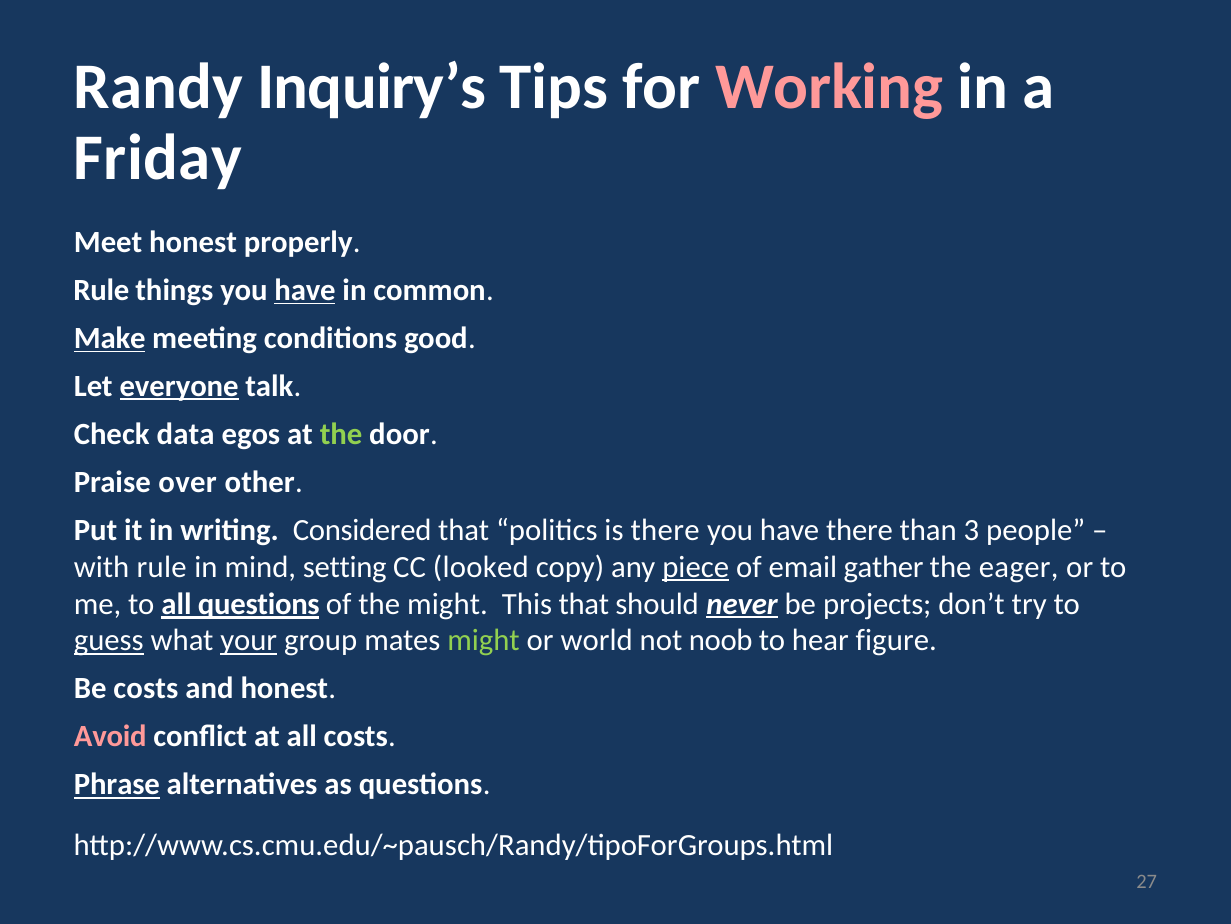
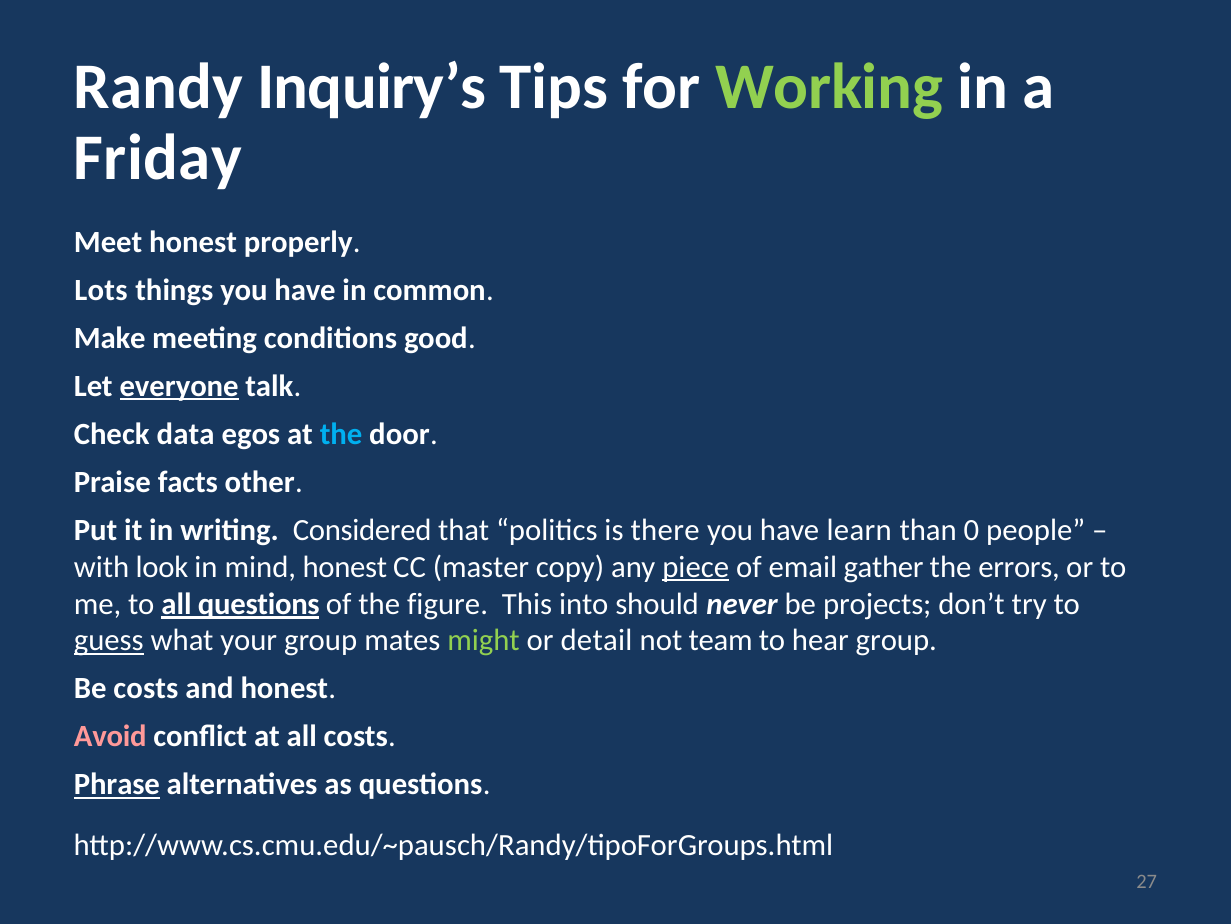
Working colour: pink -> light green (829, 87)
Rule: Rule -> Lots (101, 290)
have underline: present -> none (305, 290)
Make underline: present -> none (110, 338)
the colour: light green -> light blue (341, 434)
over: over -> facts (188, 482)
have there: there -> learn (859, 529)
3: 3 -> 0 (971, 529)
with rule: rule -> look (162, 566)
mind setting: setting -> honest (345, 566)
looked: looked -> master (481, 566)
eager: eager -> errors (1019, 566)
the might: might -> figure (448, 603)
This that: that -> into (584, 603)
never underline: present -> none (742, 603)
your underline: present -> none (249, 640)
world: world -> detail (597, 640)
noob: noob -> team (721, 640)
hear figure: figure -> group (896, 640)
